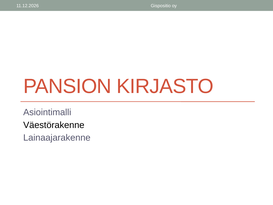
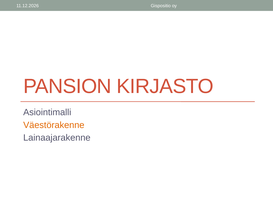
Väestörakenne colour: black -> orange (54, 125)
